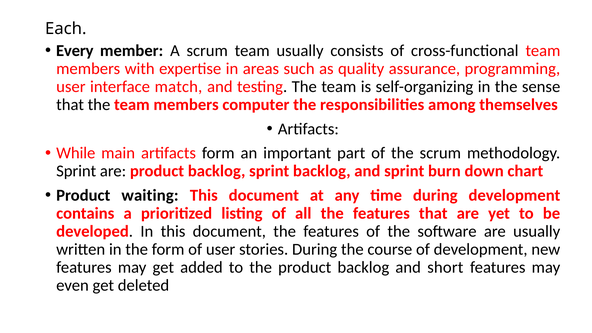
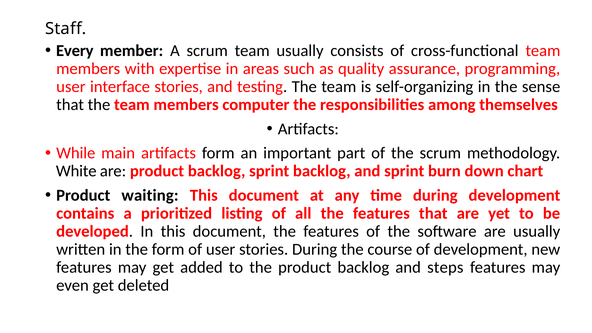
Each: Each -> Staff (66, 29)
interface match: match -> stories (179, 87)
Sprint: Sprint -> White (76, 171)
short: short -> steps (445, 267)
